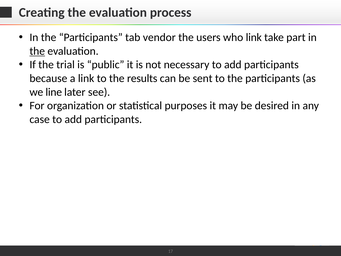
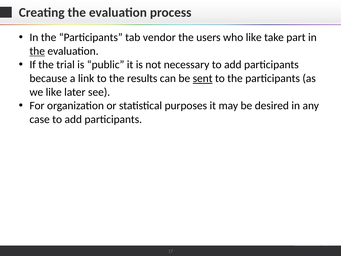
who link: link -> like (254, 37)
sent underline: none -> present (203, 78)
we line: line -> like (54, 92)
